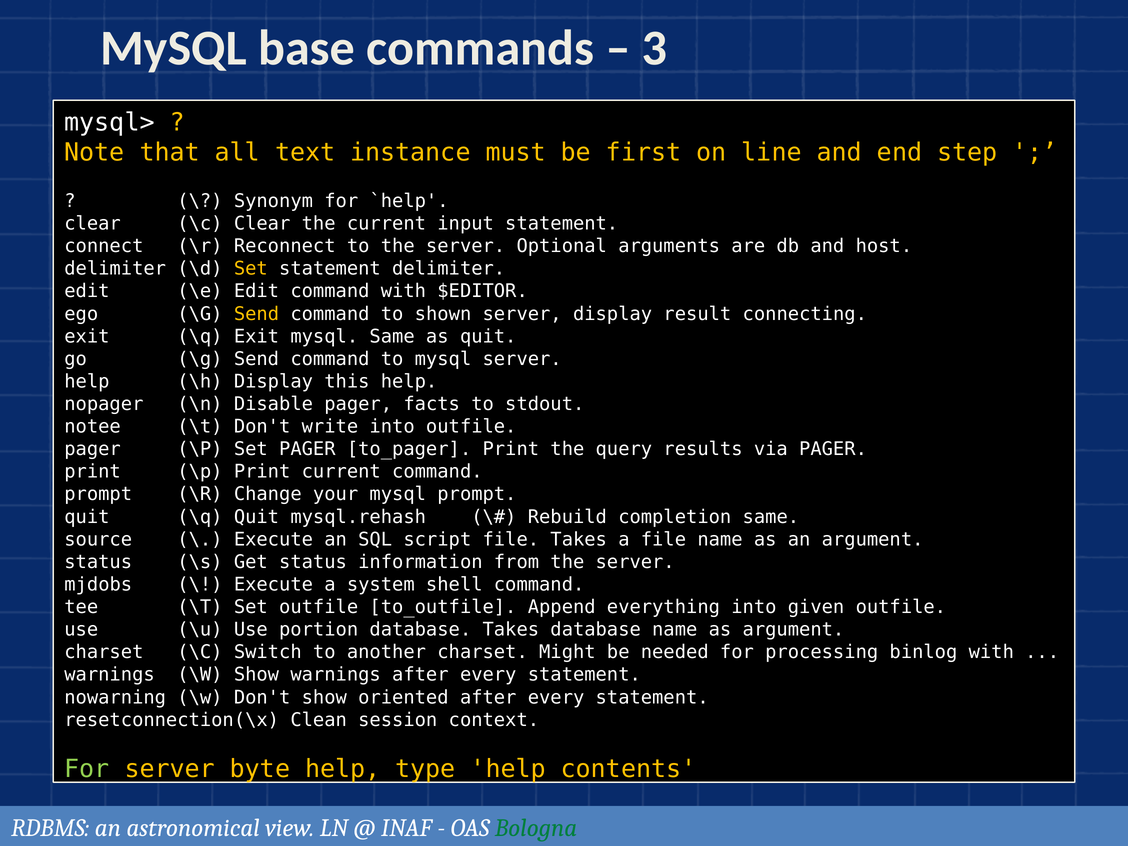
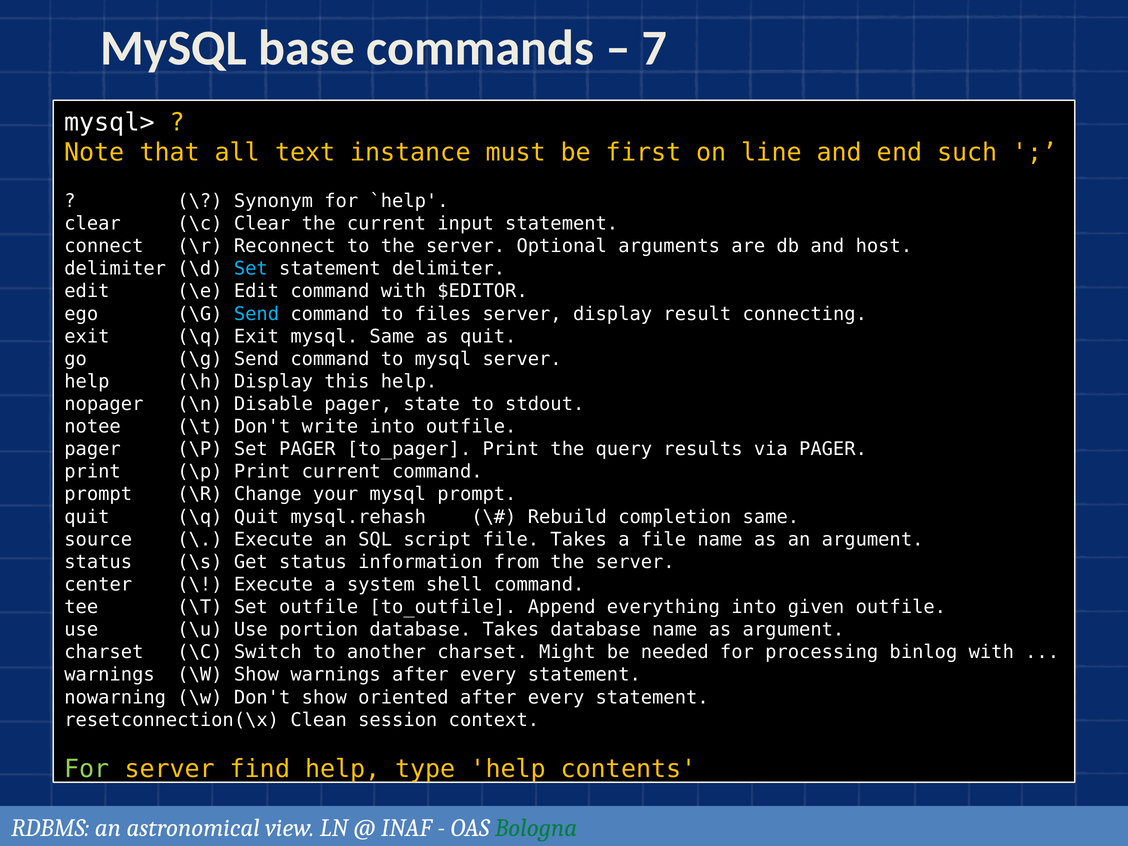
3: 3 -> 7 (655, 48)
step: step -> such (967, 153)
Set colour: yellow -> light blue (251, 269)
Send colour: yellow -> light blue (257, 314)
shown: shown -> files (443, 314)
facts: facts -> state (432, 404)
mjdobs: mjdobs -> center (98, 585)
byte: byte -> find (260, 769)
